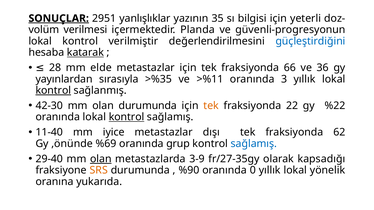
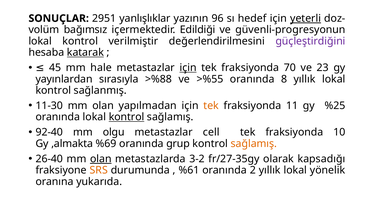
SONUÇLAR underline: present -> none (59, 18)
35: 35 -> 96 (218, 18)
bilgisi: bilgisi -> hedef (252, 18)
yeterli underline: none -> present (306, 18)
verilmesi: verilmesi -> bağımsız (86, 30)
Planda: Planda -> Edildiği (198, 30)
güçleştirdiğini colour: blue -> purple (310, 41)
28: 28 -> 45 (55, 68)
elde: elde -> hale (101, 68)
için underline: none -> present (188, 68)
66: 66 -> 70 (290, 68)
36: 36 -> 23 (323, 68)
>%35: >%35 -> >%88 (159, 79)
>%11: >%11 -> >%55 (210, 79)
3: 3 -> 8 (284, 79)
kontrol underline: present -> none (53, 91)
42-30: 42-30 -> 11-30 (49, 106)
olan durumunda: durumunda -> yapılmadan (148, 106)
22: 22 -> 11 (292, 106)
%22: %22 -> %25 (335, 106)
11-40: 11-40 -> 92-40 (49, 132)
iyice: iyice -> olgu (114, 132)
dışı: dışı -> cell (211, 132)
62: 62 -> 10 (339, 132)
,önünde: ,önünde -> ,almakta (72, 144)
sağlamış colour: blue -> orange (254, 144)
29-40: 29-40 -> 26-40 (49, 159)
3-9: 3-9 -> 3-2 (197, 159)
%90: %90 -> %61 (189, 171)
0: 0 -> 2 (253, 171)
